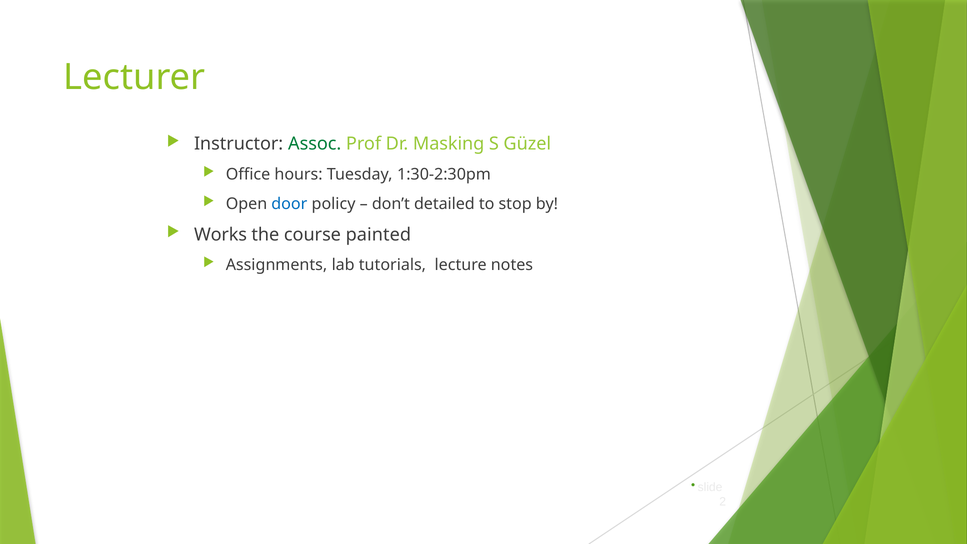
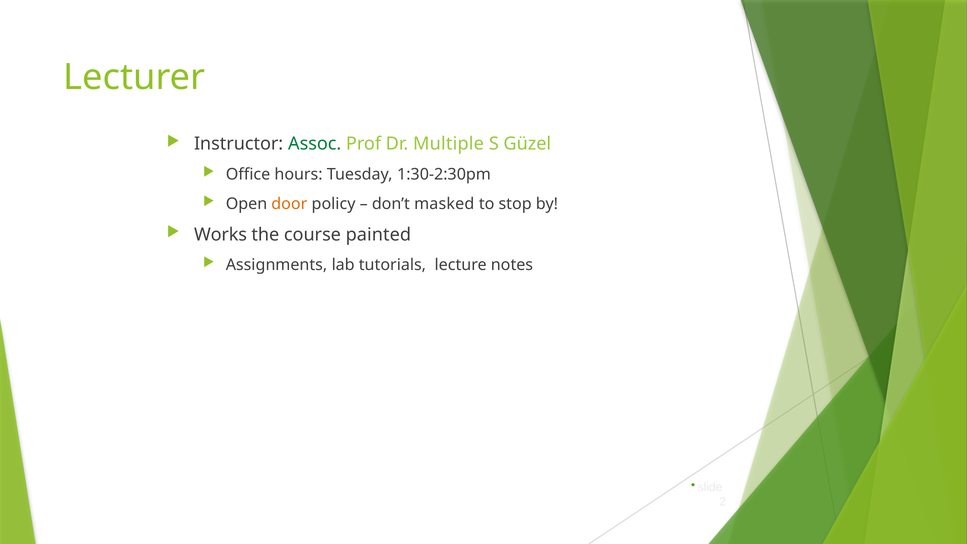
Masking: Masking -> Multiple (449, 144)
door colour: blue -> orange (289, 204)
detailed: detailed -> masked (444, 204)
